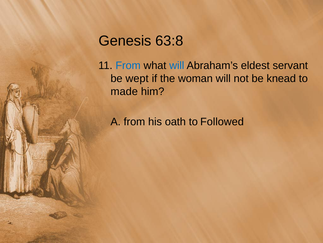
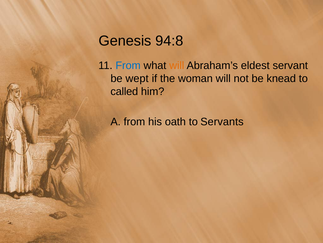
63:8: 63:8 -> 94:8 (169, 41)
will colour: blue -> orange (177, 65)
made: made -> called (124, 91)
Followed: Followed -> Servants (222, 121)
